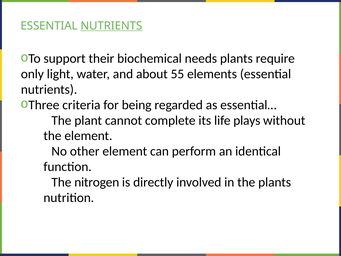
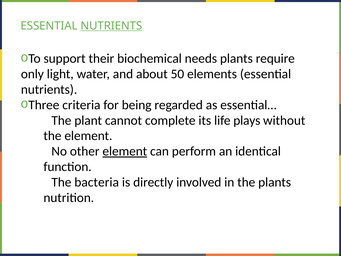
55: 55 -> 50 (177, 74)
element underline: none -> present (125, 151)
nitrogen: nitrogen -> bacteria (97, 182)
